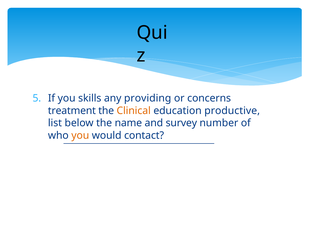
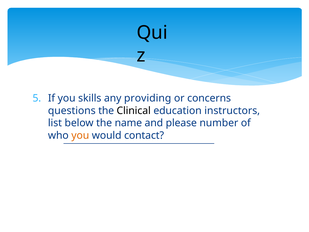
treatment: treatment -> questions (72, 111)
Clinical colour: orange -> black (134, 111)
productive: productive -> instructors (232, 111)
survey: survey -> please (181, 123)
